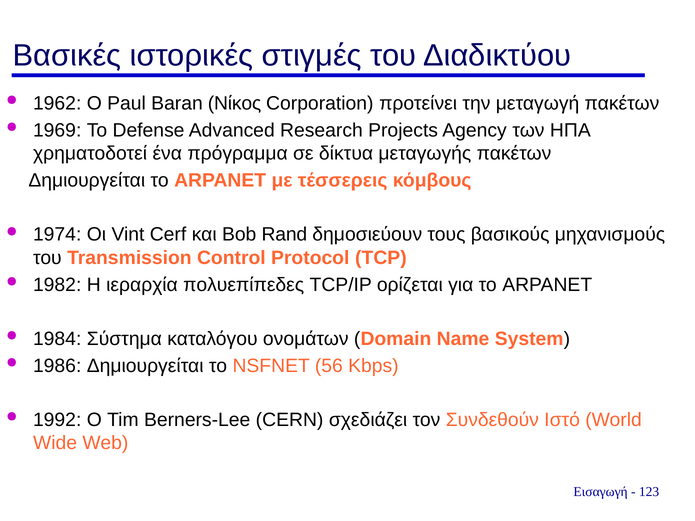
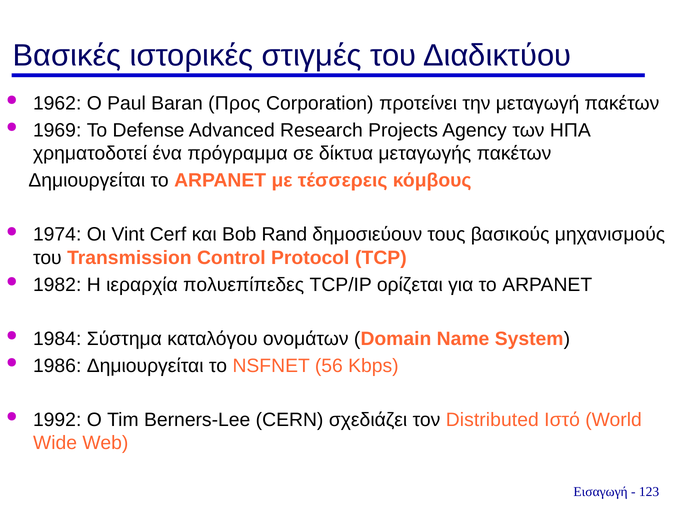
Νίκος: Νίκος -> Προς (234, 103)
Συνδεθούν: Συνδεθούν -> Distributed (492, 420)
